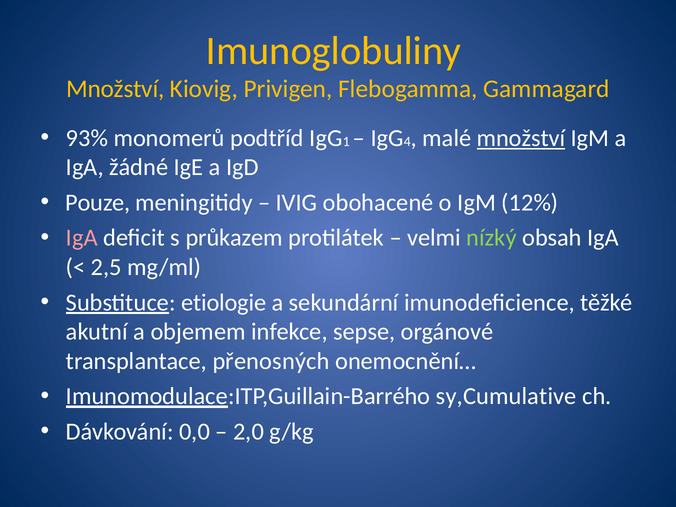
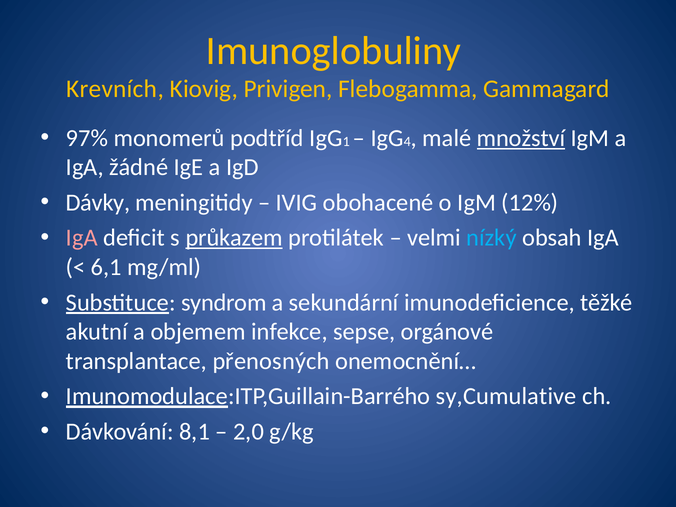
Množství: Množství -> Krevních (115, 89)
93%: 93% -> 97% (87, 138)
Pouze: Pouze -> Dávky (98, 203)
průkazem underline: none -> present (234, 238)
nízký colour: light green -> light blue (491, 238)
2,5: 2,5 -> 6,1 (106, 267)
etiologie: etiologie -> syndrom (224, 302)
0,0: 0,0 -> 8,1 (195, 432)
